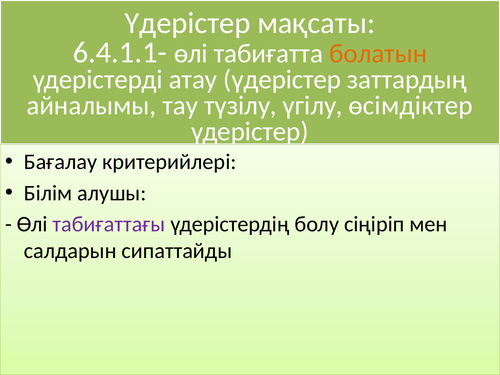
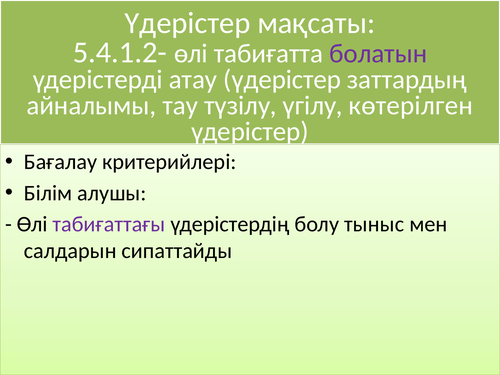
6.4.1.1-: 6.4.1.1- -> 5.4.1.2- (120, 52)
болатын colour: orange -> purple (378, 54)
өсімдіктер: өсімдіктер -> көтерілген (411, 106)
сіңіріп: сіңіріп -> тыныс (374, 224)
